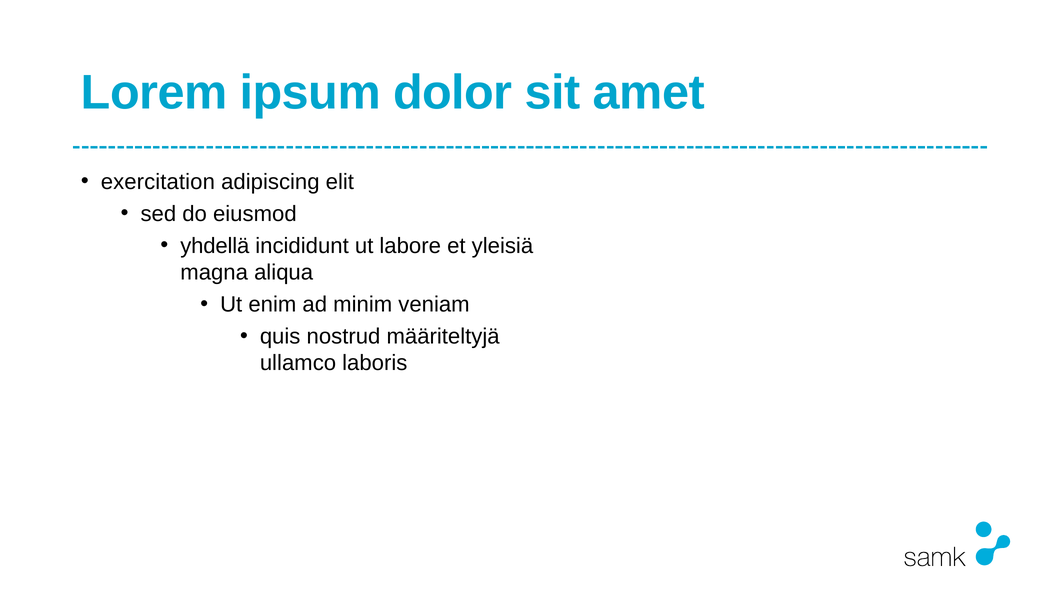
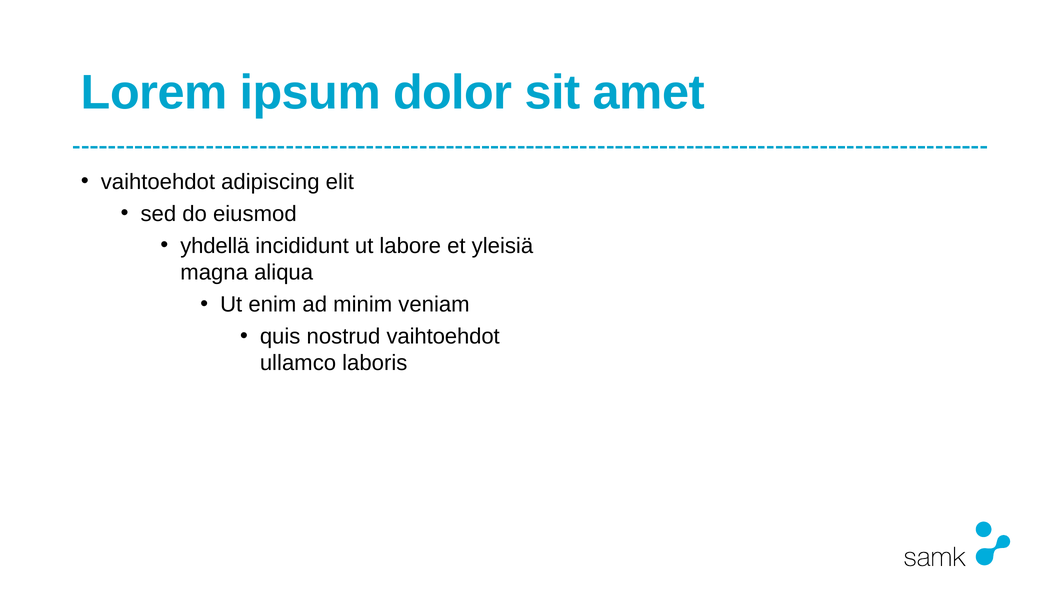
exercitation: exercitation -> vaihtoehdot (158, 182)
nostrud määriteltyjä: määriteltyjä -> vaihtoehdot (443, 336)
